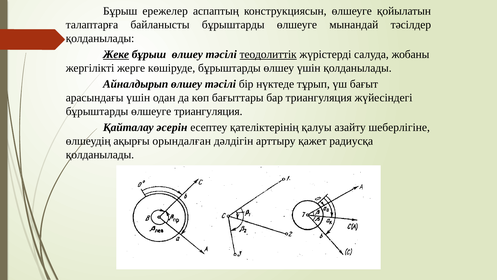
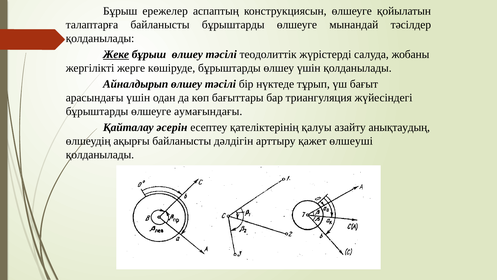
теодолиттік underline: present -> none (268, 54)
өлшеуге триангуляция: триангуляция -> аумағындағы (208, 111)
шеберлігіне: шеберлігіне -> анықтаудың (399, 127)
ақырғы орындалған: орындалған -> байланысты (182, 141)
радиусқа: радиусқа -> өлшеуші (351, 141)
